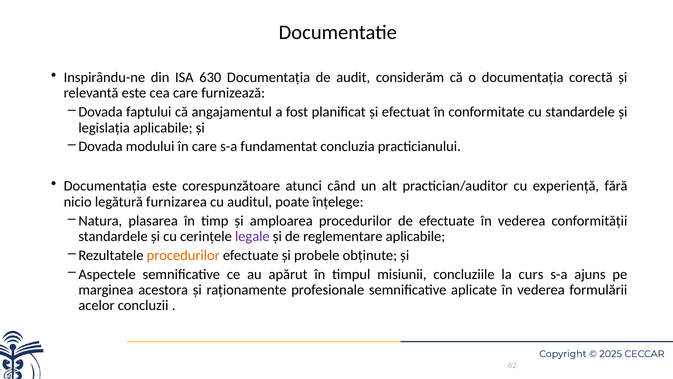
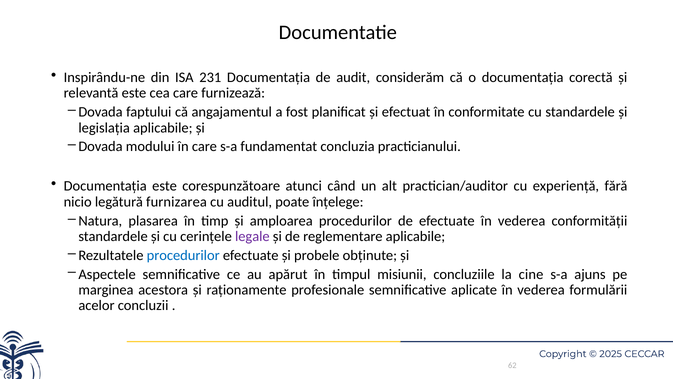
630: 630 -> 231 (210, 77)
procedurilor colour: orange -> blue (183, 255)
curs: curs -> cine (531, 274)
